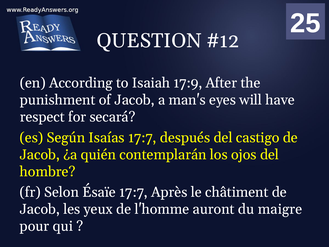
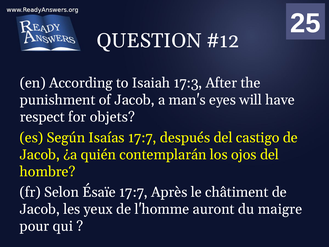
17:9: 17:9 -> 17:3 (188, 83)
secará: secará -> objets (112, 117)
